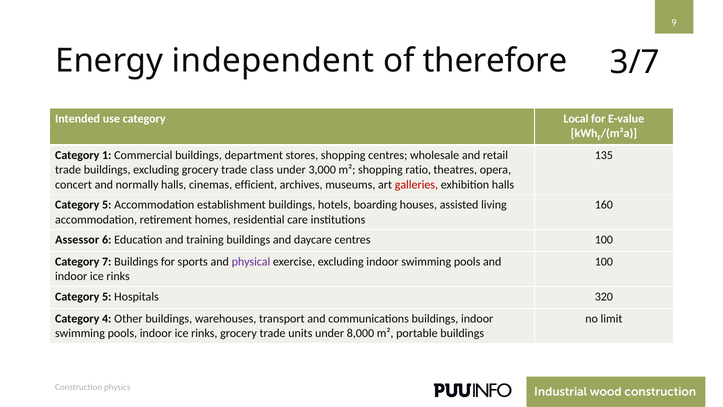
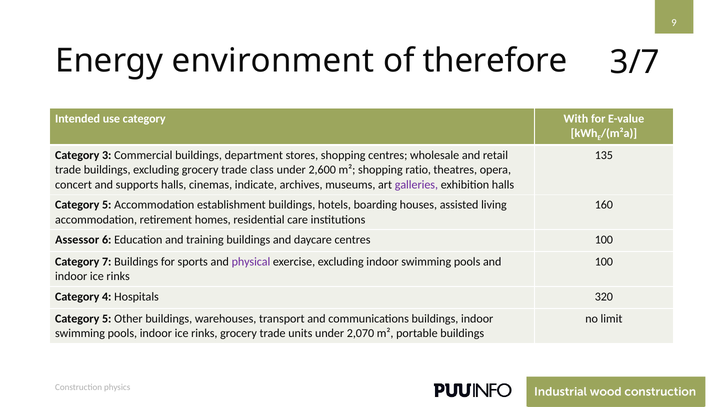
independent: independent -> environment (273, 61)
Local: Local -> With (576, 118)
1: 1 -> 3 (107, 155)
3,000: 3,000 -> 2,600 (322, 170)
normally: normally -> supports (137, 184)
efficient: efficient -> indicate (256, 184)
galleries colour: red -> purple (416, 184)
5: 5 -> 4 (107, 296)
4: 4 -> 5 (107, 318)
8,000: 8,000 -> 2,070 (360, 333)
